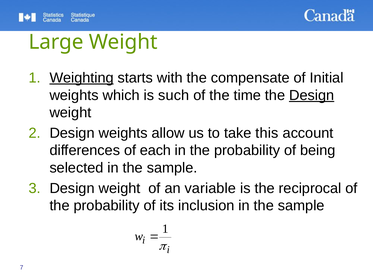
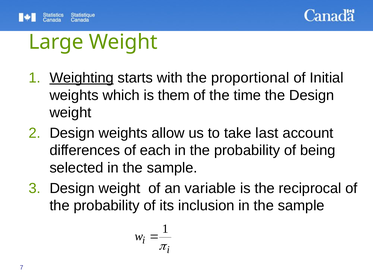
compensate: compensate -> proportional (250, 78)
such: such -> them (174, 95)
Design underline: present -> none (312, 95)
this: this -> last (267, 133)
